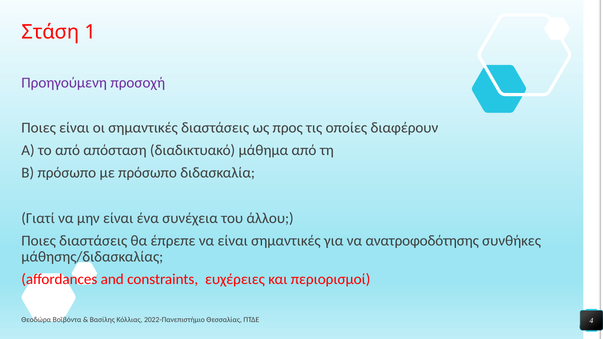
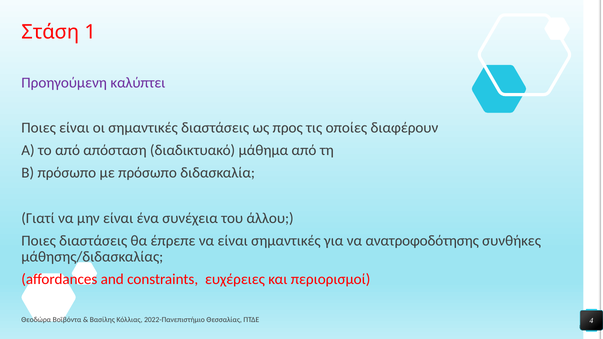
προσοχή: προσοχή -> καλύπτει (138, 83)
